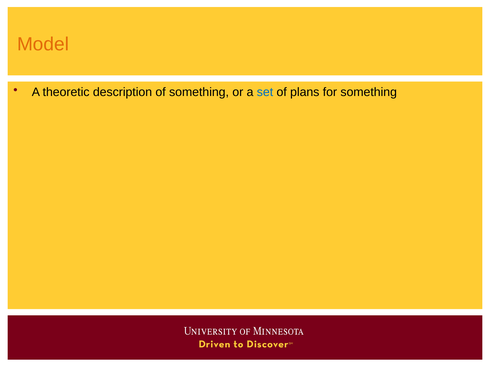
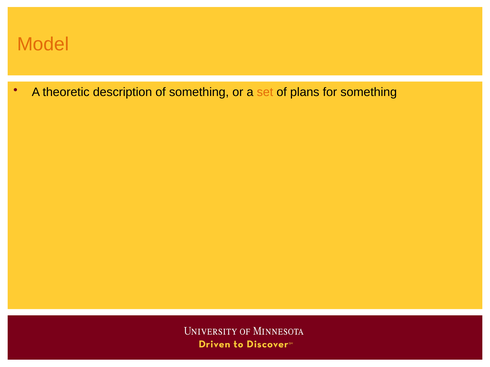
set colour: blue -> orange (265, 92)
